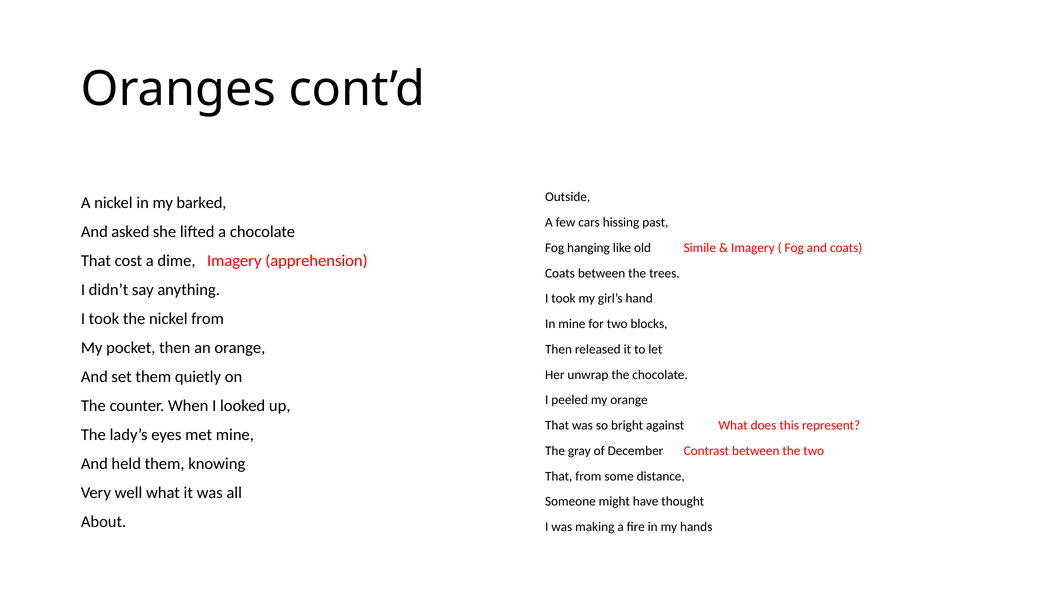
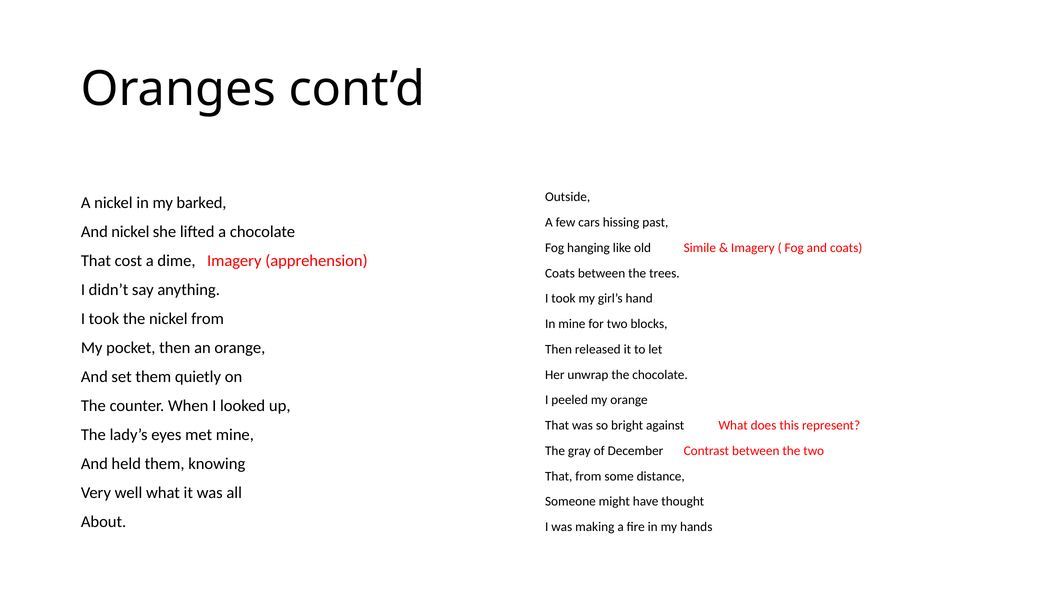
And asked: asked -> nickel (130, 232)
